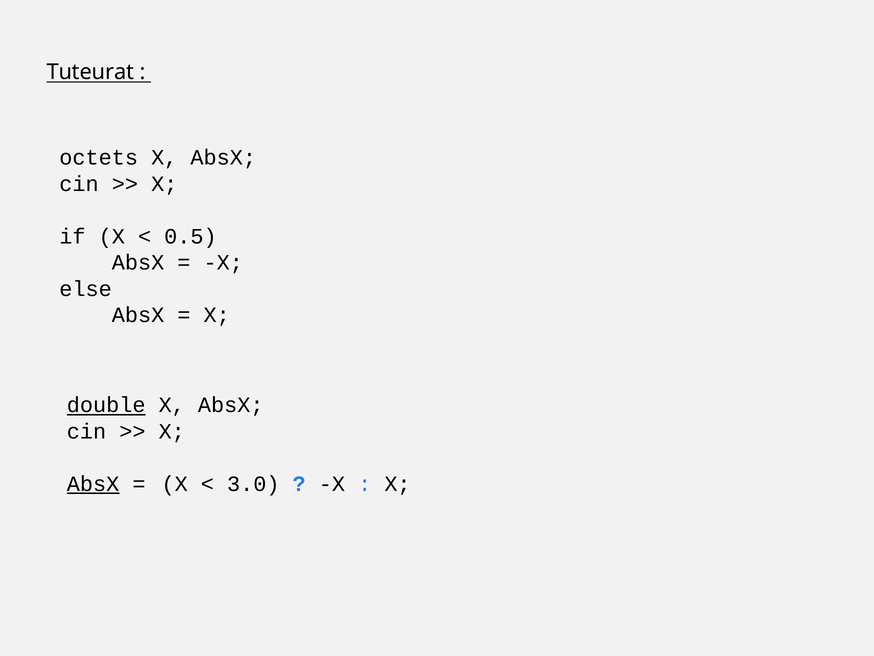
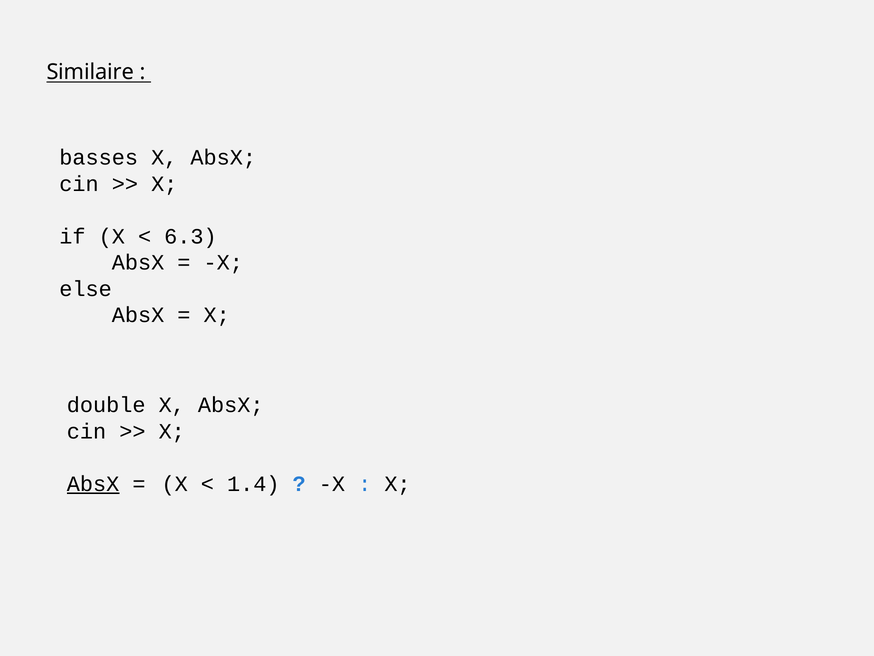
Tuteurat: Tuteurat -> Similaire (90, 72)
octets: octets -> basses (99, 158)
0.5: 0.5 -> 6.3 (190, 236)
double underline: present -> none (106, 405)
3.0: 3.0 -> 1.4 (253, 484)
